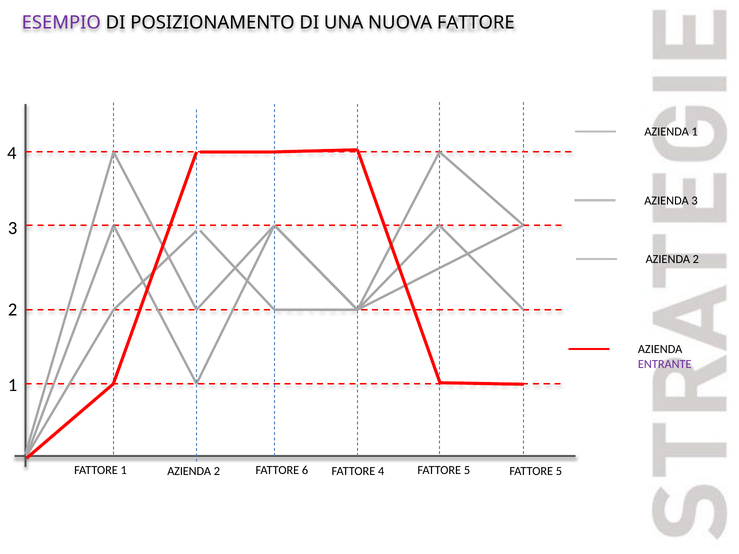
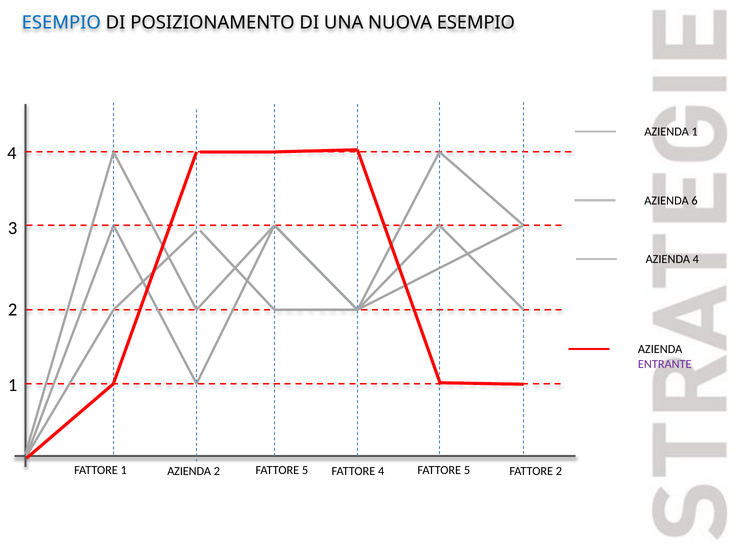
ESEMPIO colour: purple -> blue (61, 23)
NUOVA FATTORE: FATTORE -> ESEMPIO (476, 23)
AZIENDA 3: 3 -> 6 (695, 201)
2: 2 -> 4 (696, 259)
2 FATTORE 6: 6 -> 5 (305, 470)
5 FATTORE 5: 5 -> 2 (559, 471)
